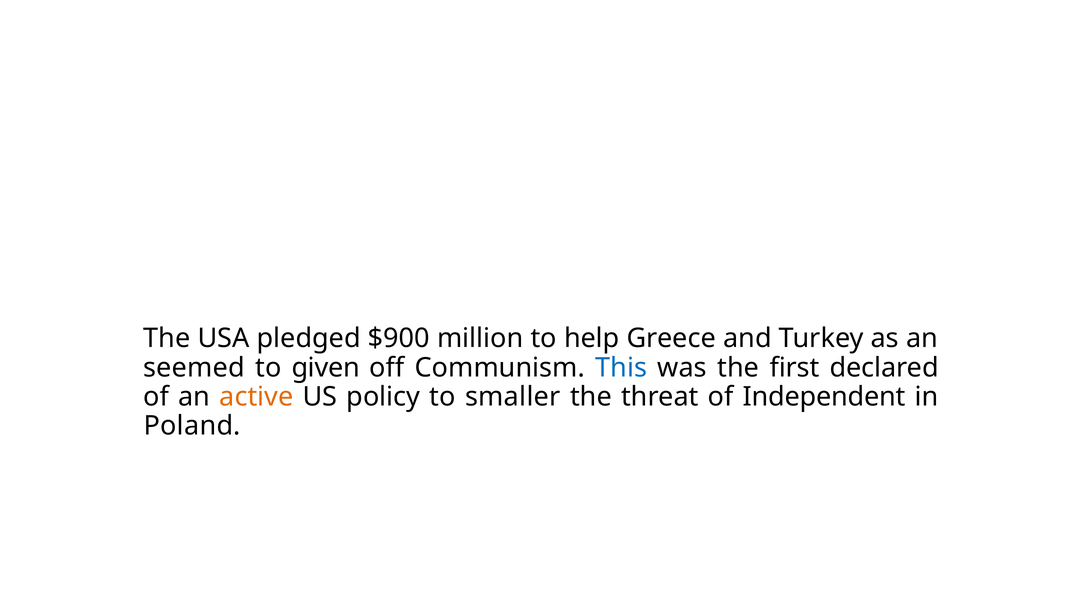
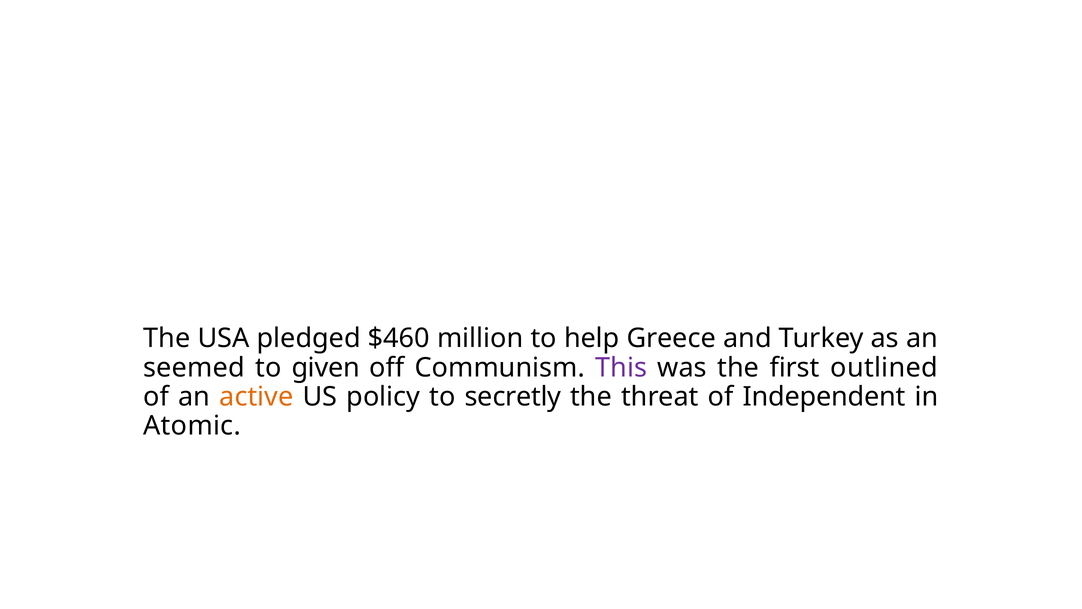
$900: $900 -> $460 (399, 338)
This colour: blue -> purple (621, 367)
declared: declared -> outlined (884, 367)
smaller: smaller -> secretly (513, 397)
Poland: Poland -> Atomic (192, 426)
